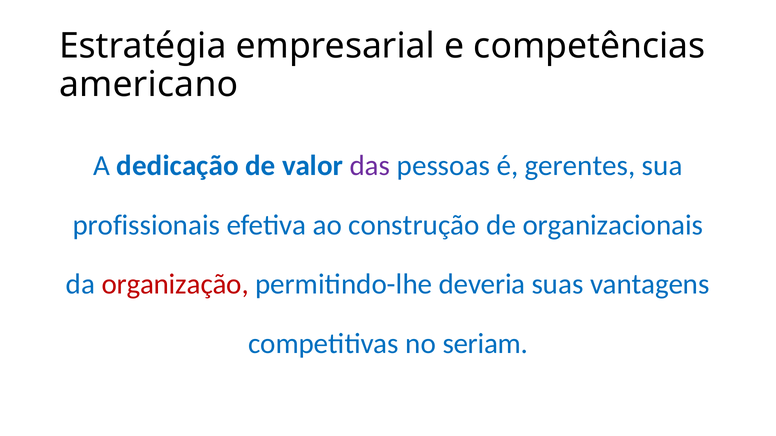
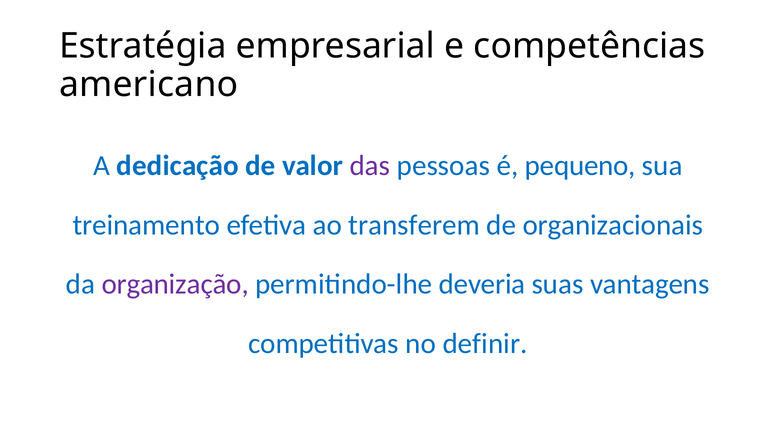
gerentes: gerentes -> pequeno (580, 166)
profissionais: profissionais -> treinamento (146, 225)
construção: construção -> transferem (414, 225)
organização colour: red -> purple (175, 285)
seriam: seriam -> definir (485, 344)
